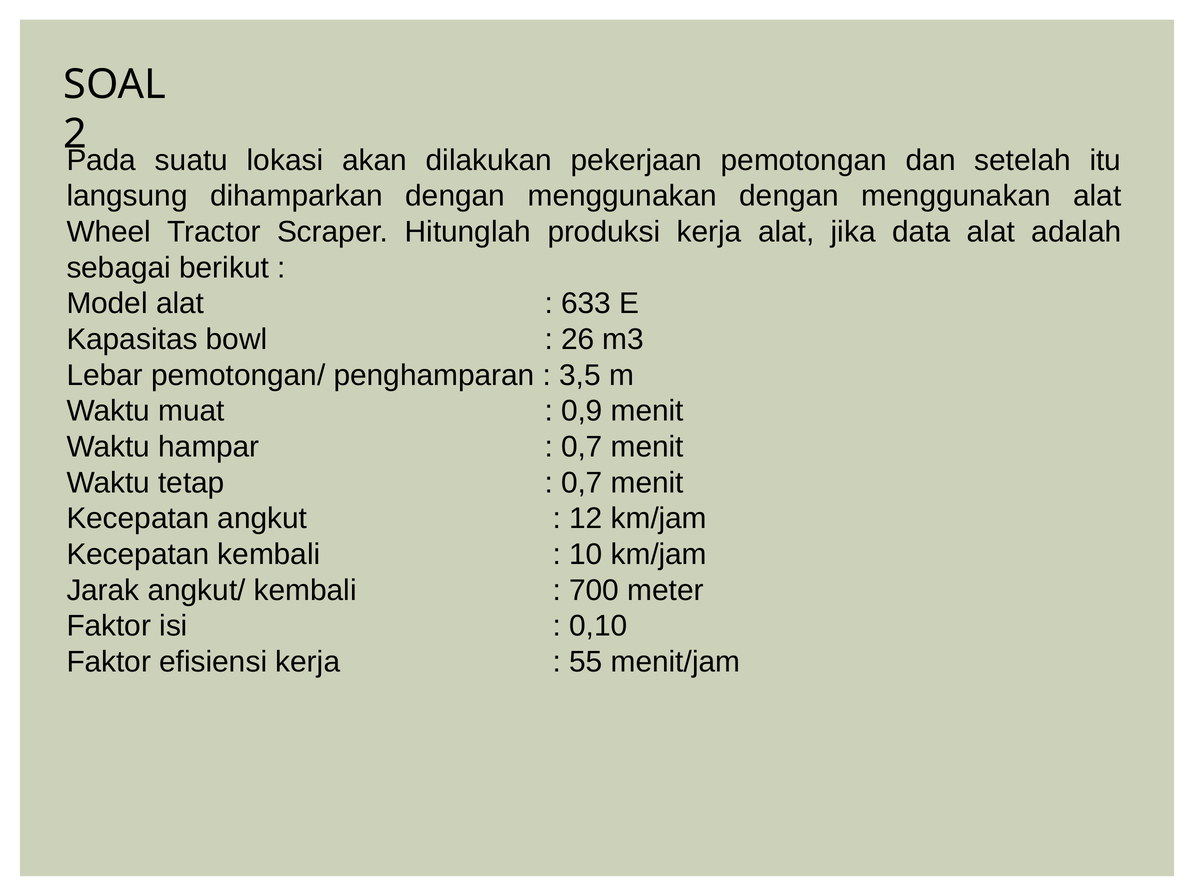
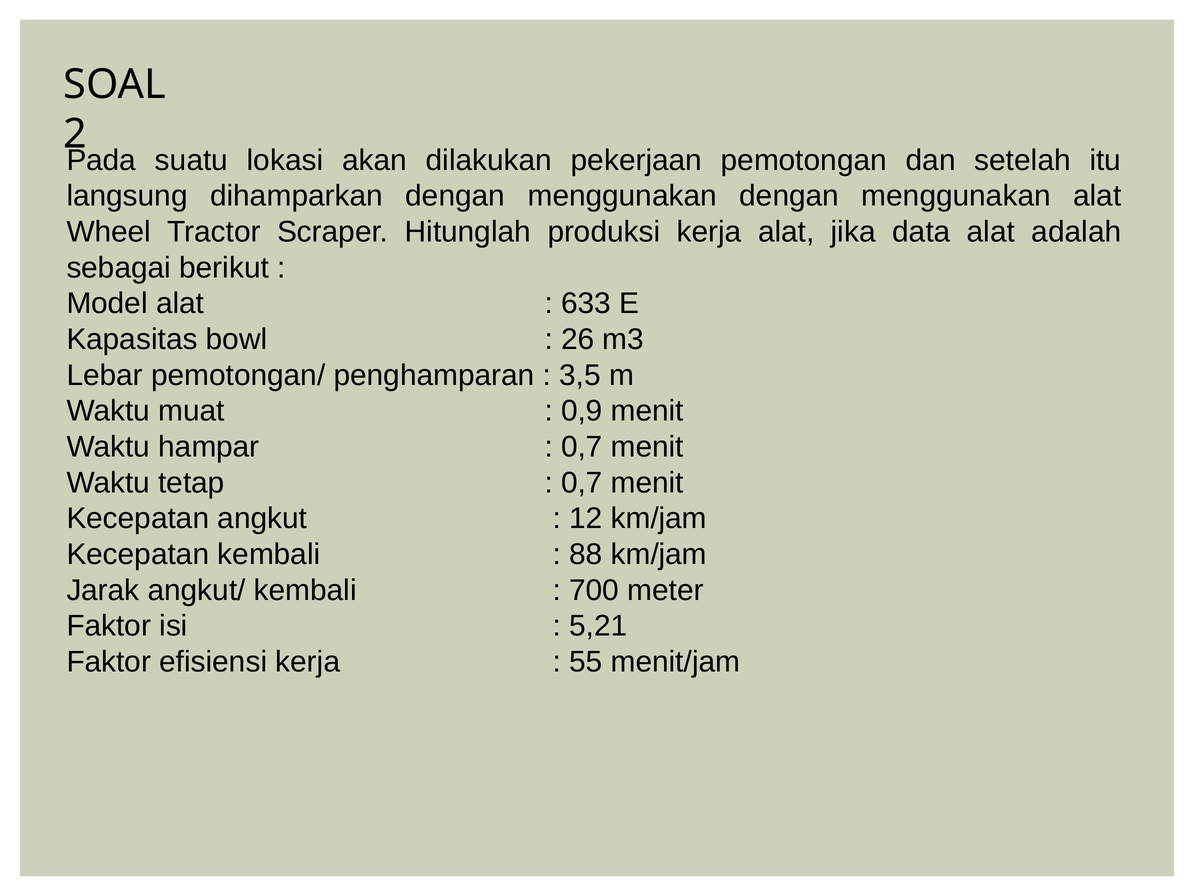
10: 10 -> 88 (586, 555)
0,10: 0,10 -> 5,21 (598, 626)
